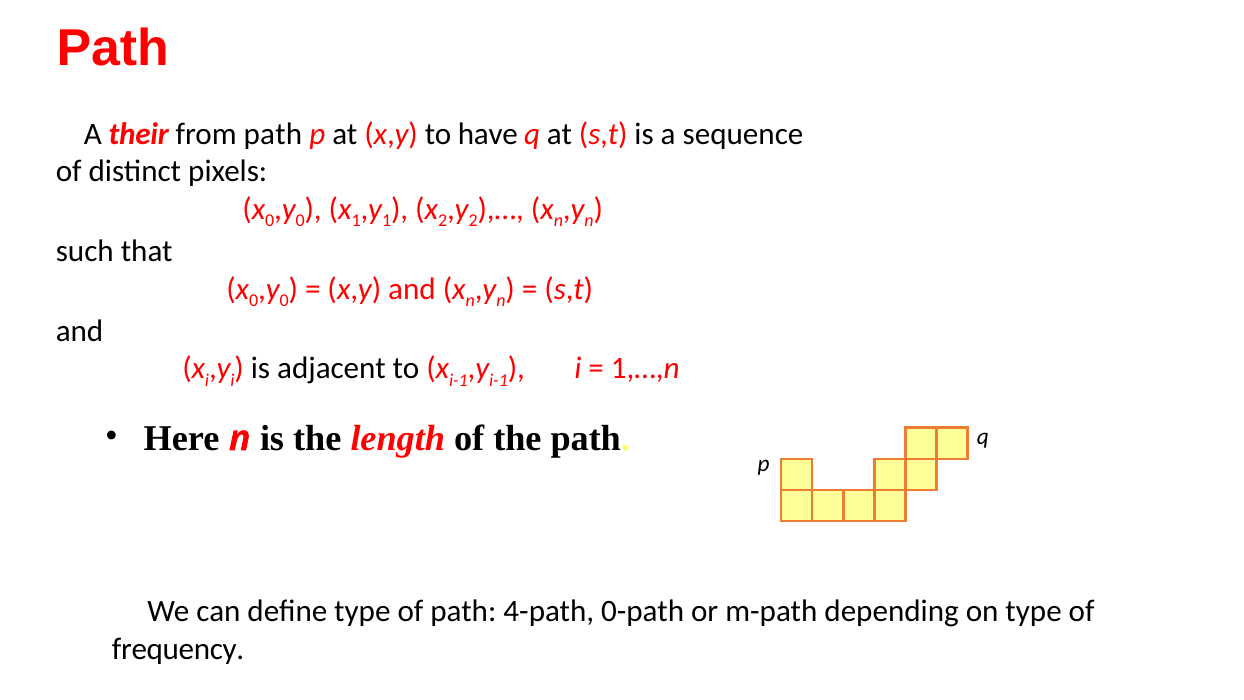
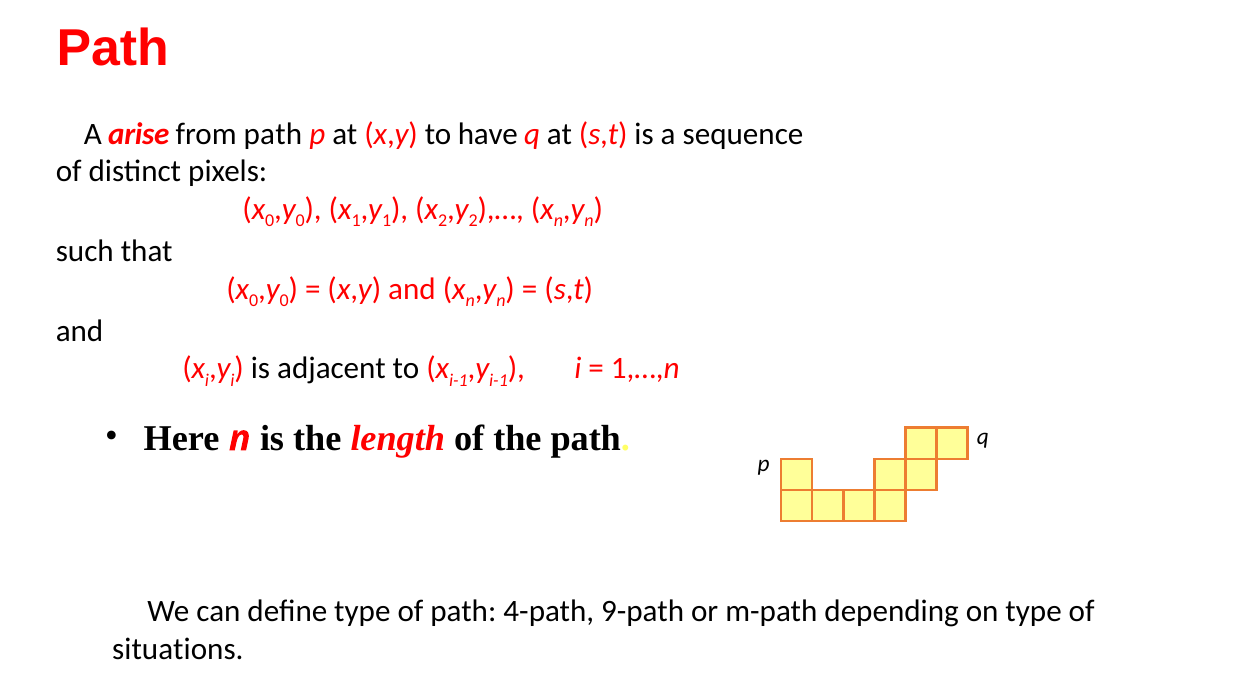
their: their -> arise (139, 134)
0-path: 0-path -> 9-path (643, 611)
frequency: frequency -> situations (178, 649)
